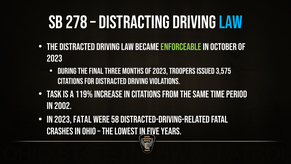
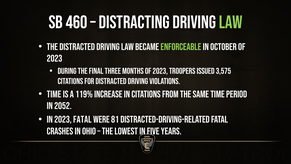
278: 278 -> 460 (77, 22)
Law colour: light blue -> light green (231, 22)
Task: Task -> Time (54, 94)
2002: 2002 -> 2052 (63, 106)
58: 58 -> 81 (115, 119)
